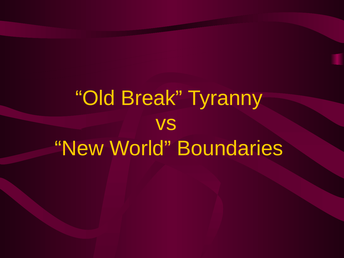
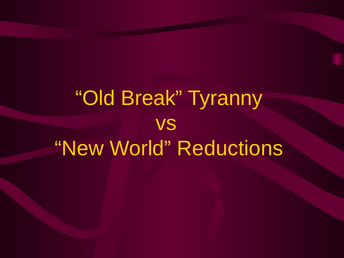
Boundaries: Boundaries -> Reductions (230, 149)
